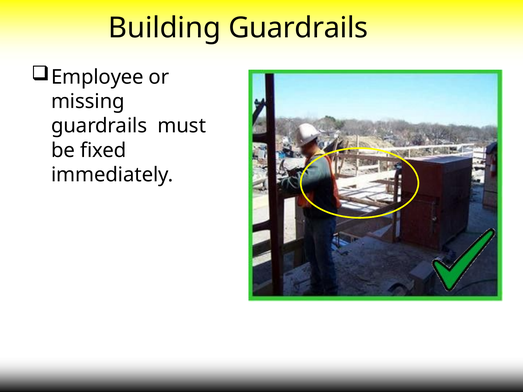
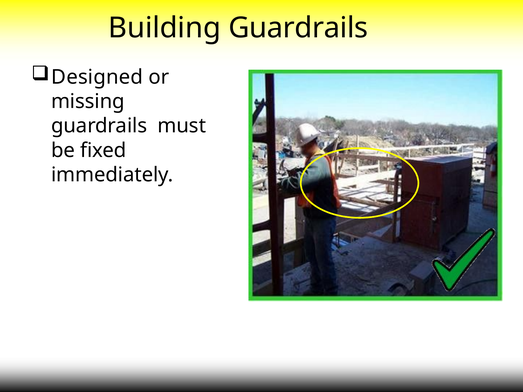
Employee: Employee -> Designed (97, 77)
